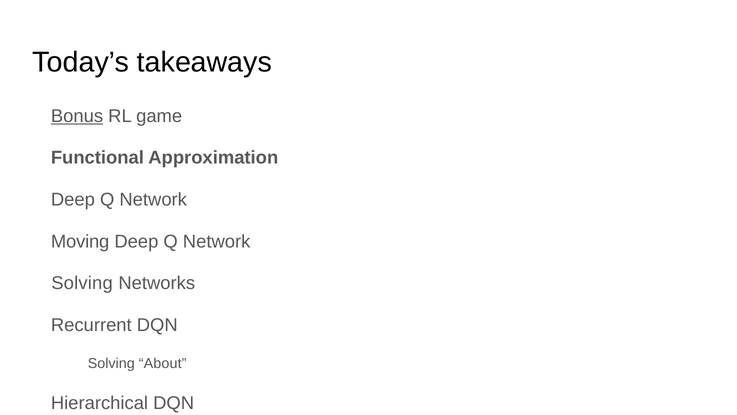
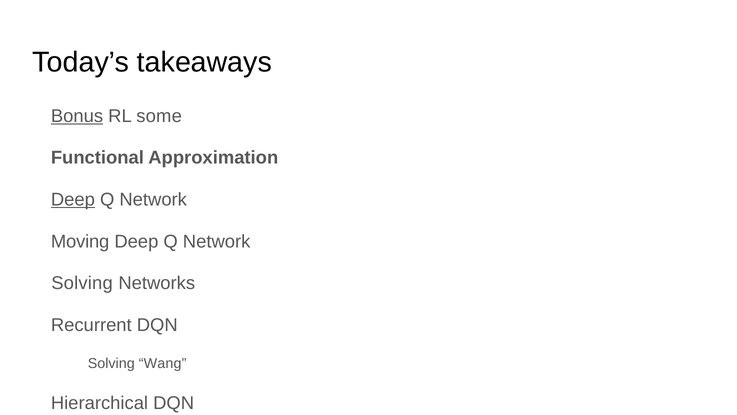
game: game -> some (159, 116)
Deep underline: none -> present (73, 199)
About: About -> Wang (163, 363)
